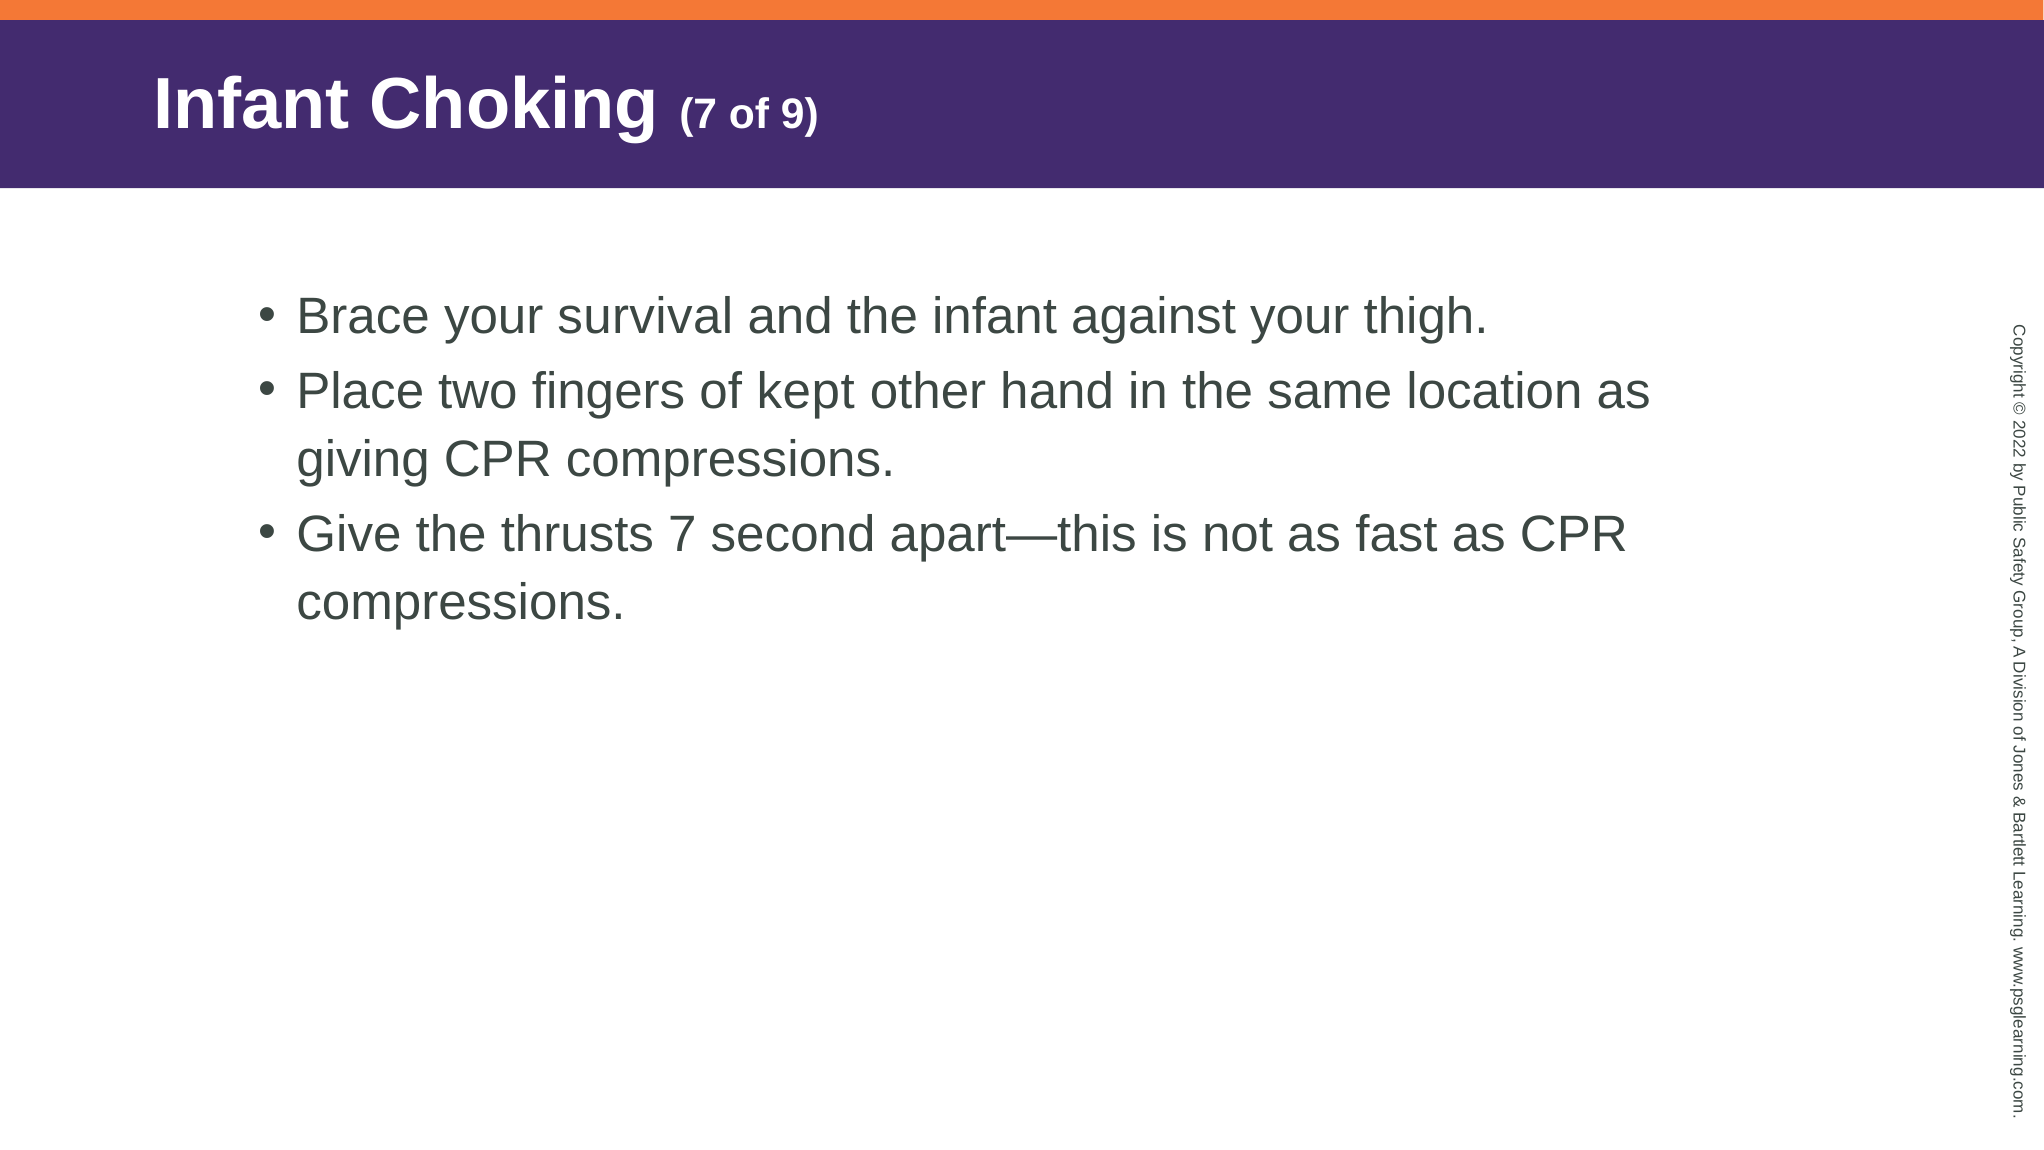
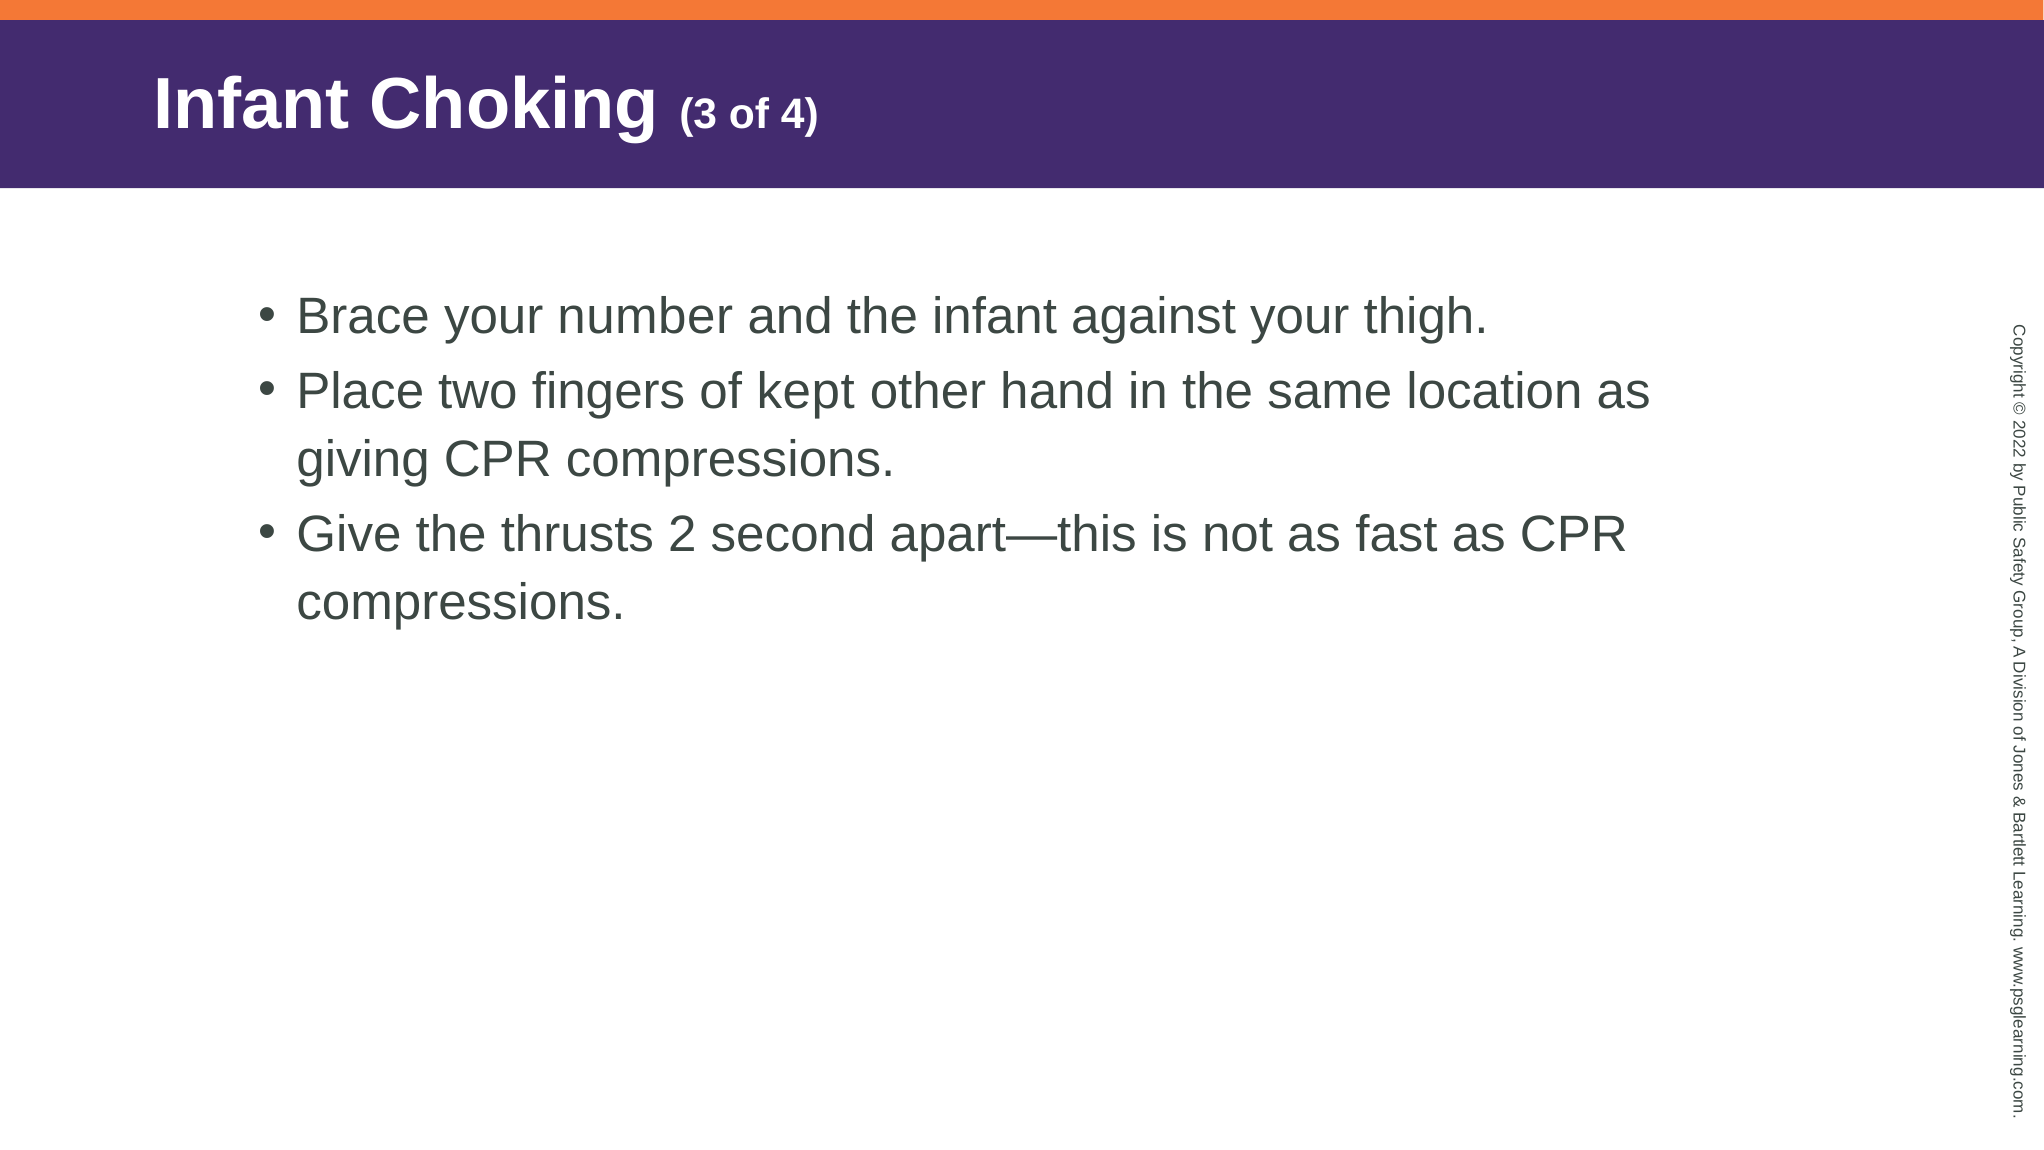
Choking 7: 7 -> 3 (698, 115)
9: 9 -> 4 (800, 115)
survival: survival -> number (645, 317)
thrusts 7: 7 -> 2 (682, 534)
